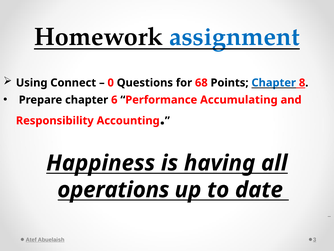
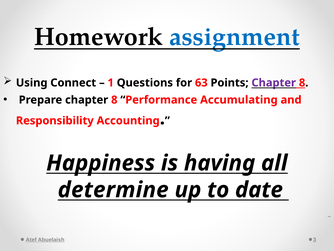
0: 0 -> 1 (111, 83)
68: 68 -> 63 (201, 83)
Chapter colour: blue -> purple (274, 83)
Prepare chapter 6: 6 -> 8 (114, 100)
operations: operations -> determine (113, 190)
